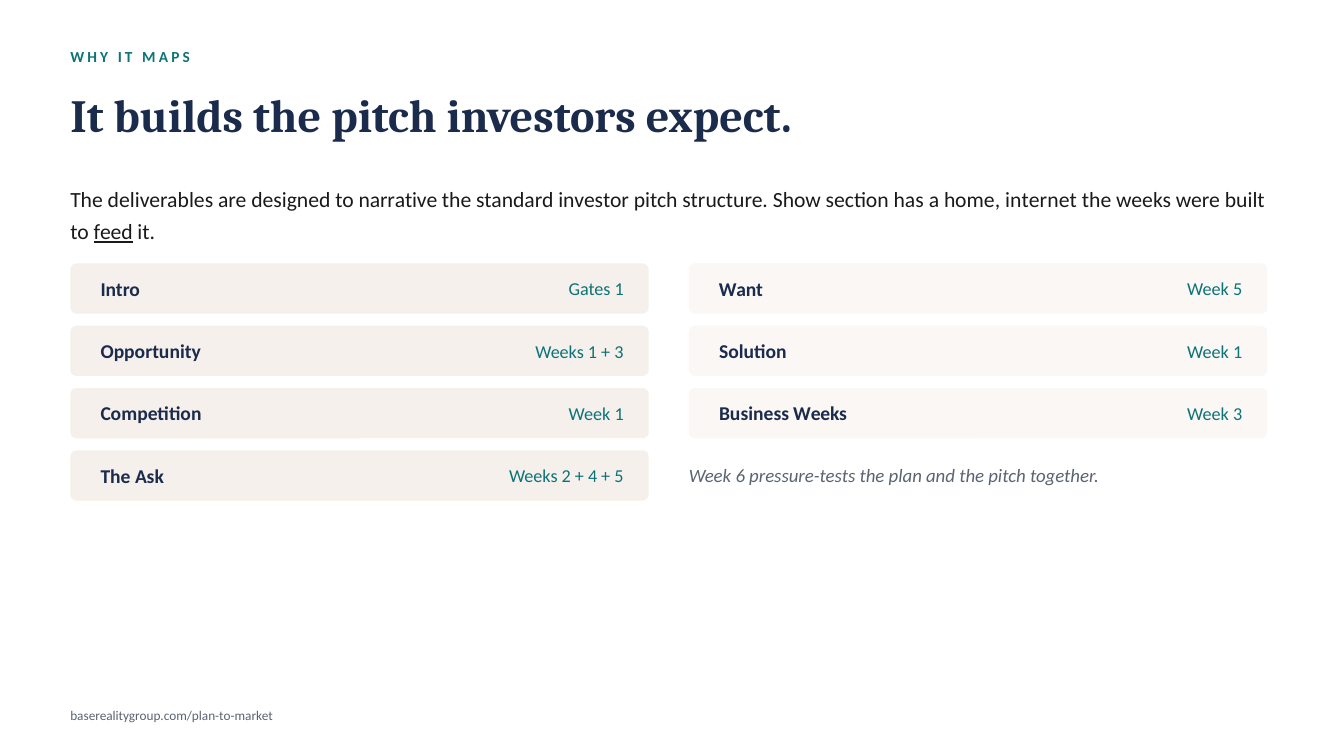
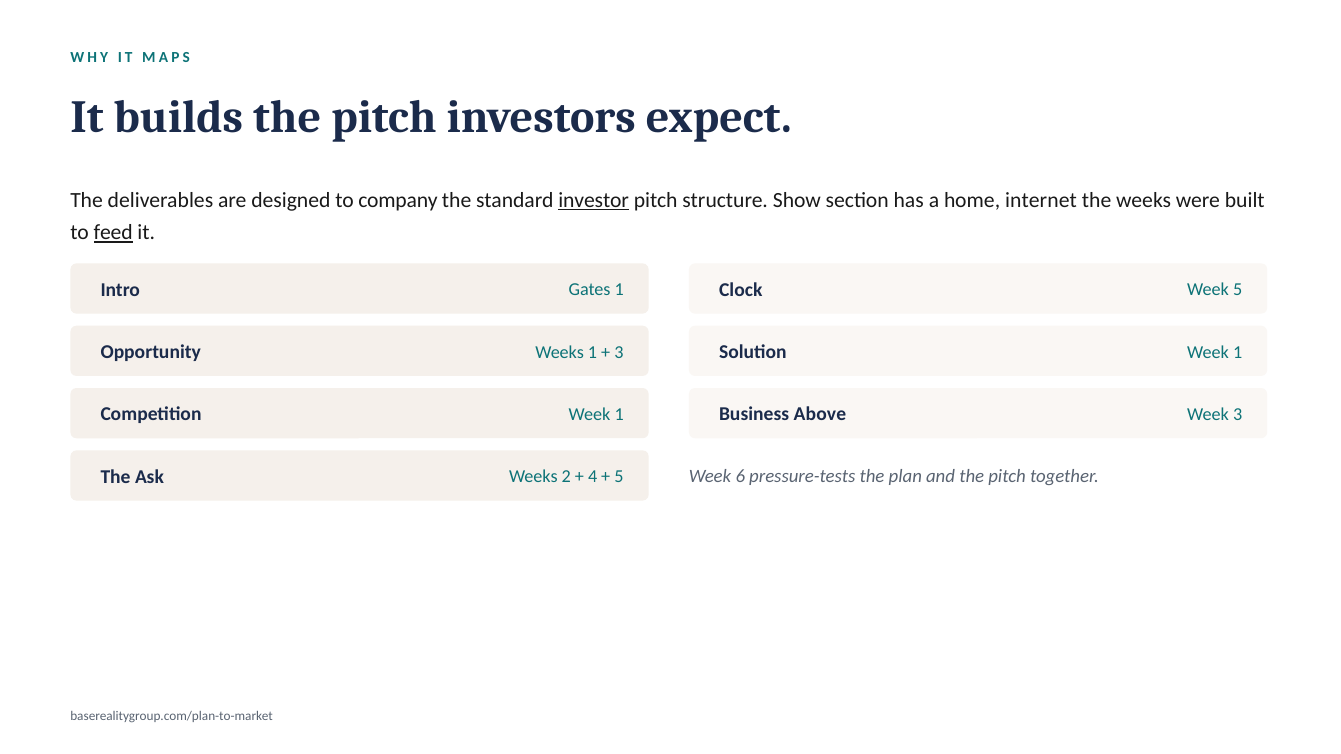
narrative: narrative -> company (398, 200)
investor underline: none -> present (594, 200)
Want: Want -> Clock (741, 290)
Business Weeks: Weeks -> Above (820, 415)
